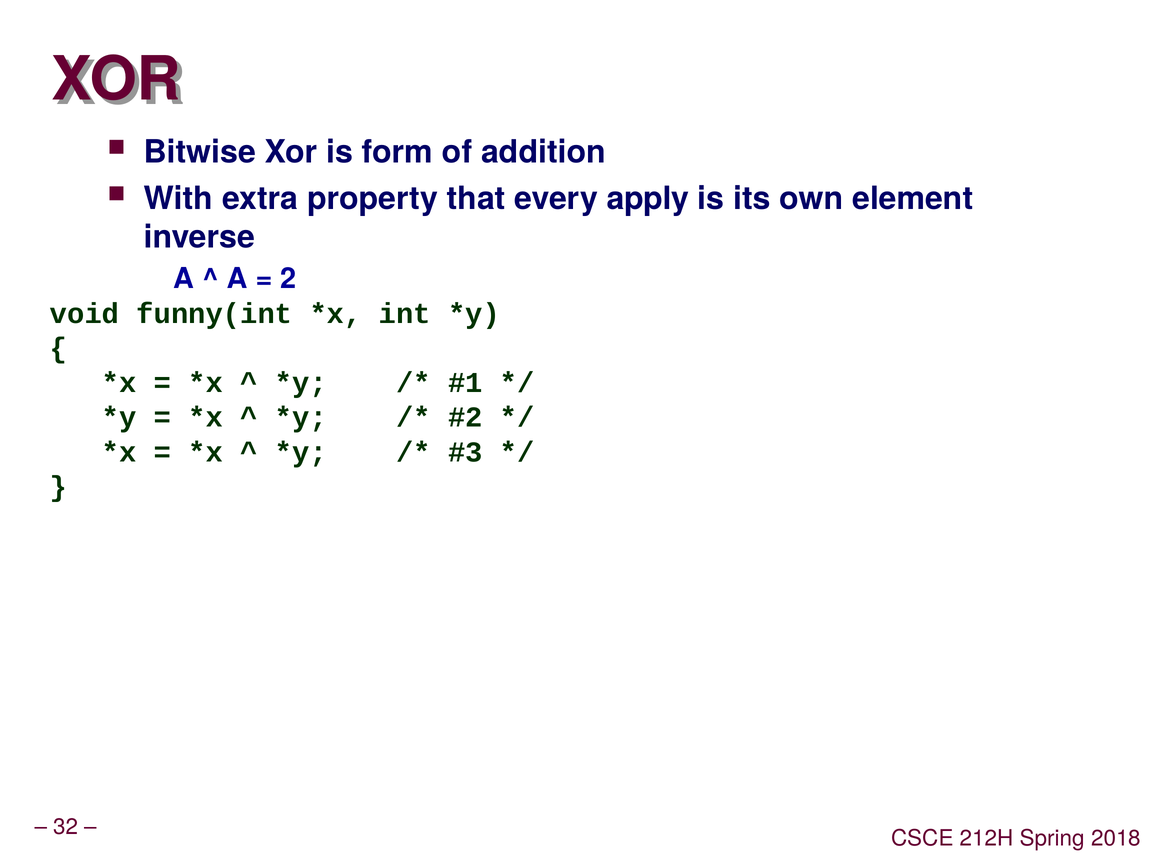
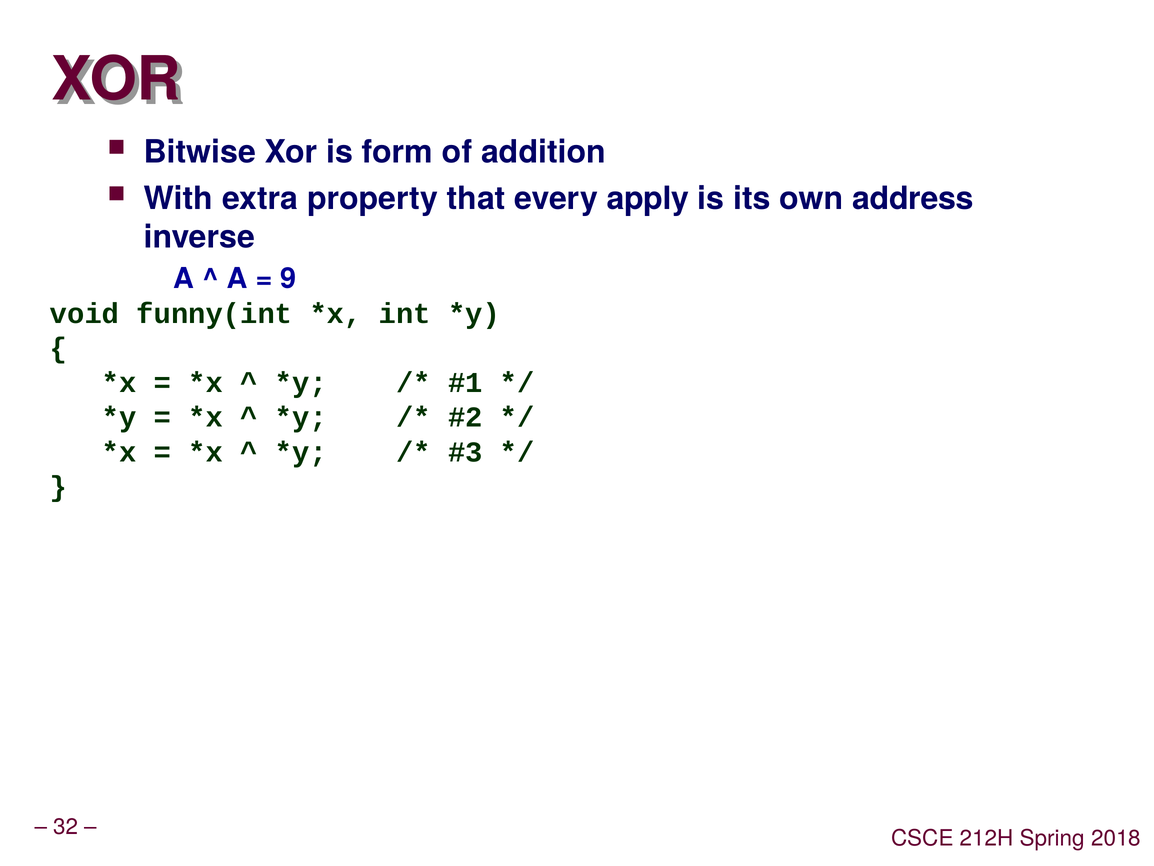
element: element -> address (913, 199)
2: 2 -> 9 (288, 279)
